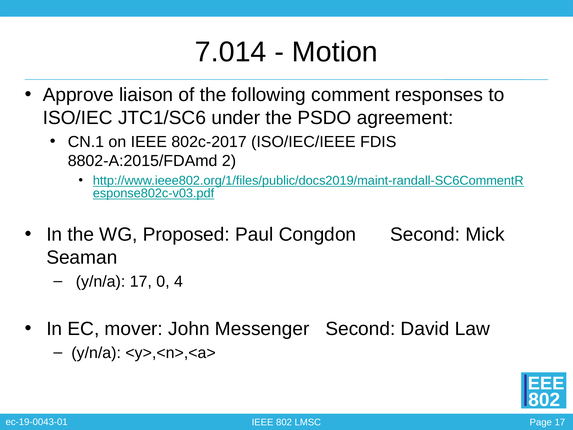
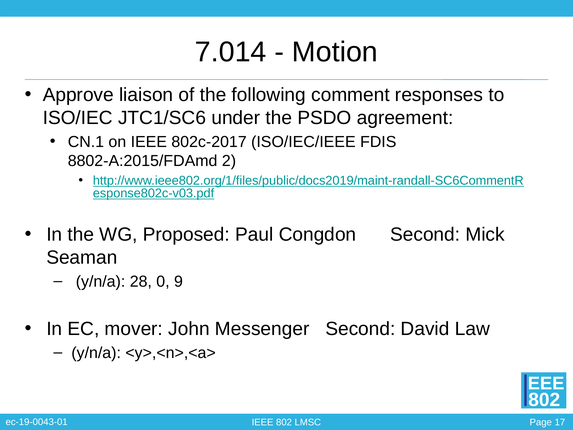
y/n/a 17: 17 -> 28 (141, 281)
4: 4 -> 9 (178, 281)
